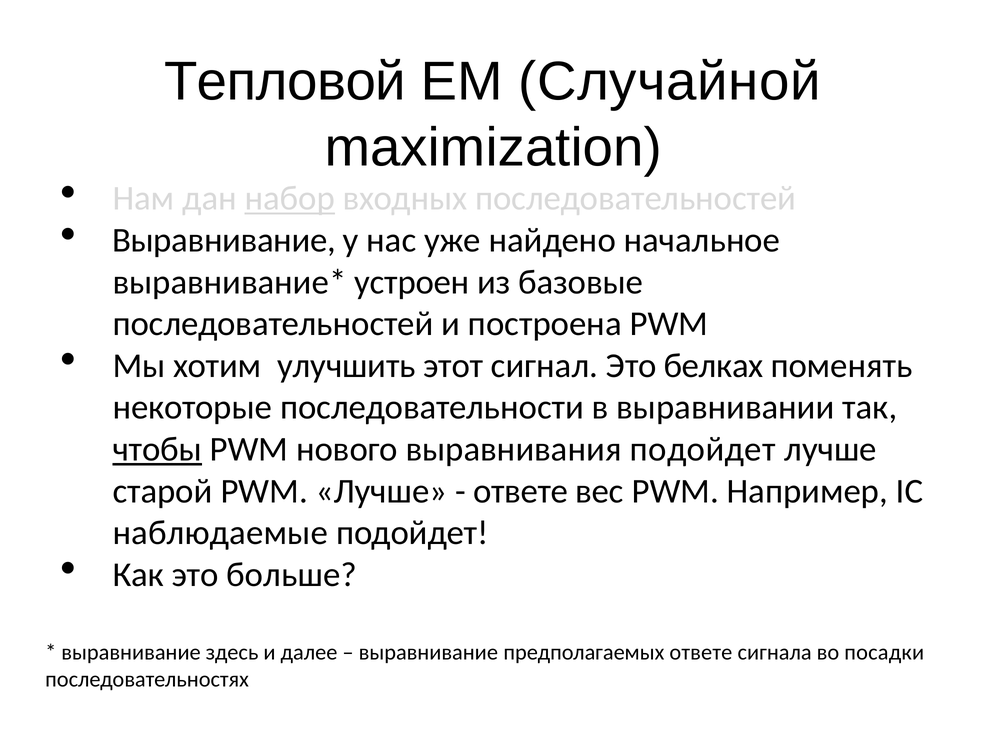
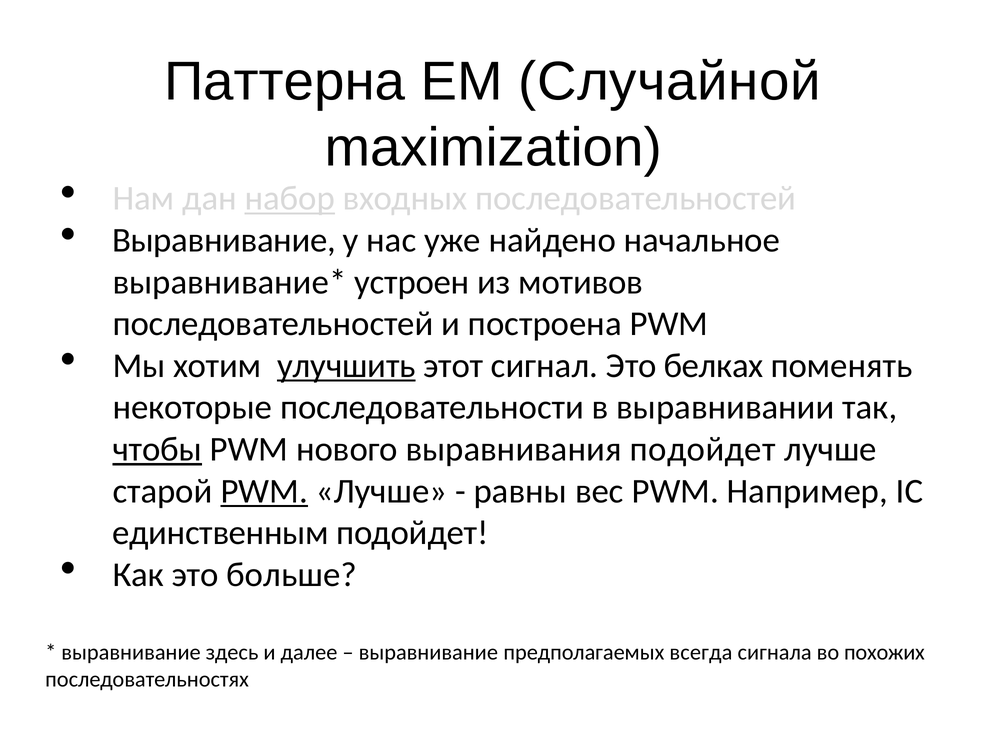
Тепловой: Тепловой -> Паттерна (285, 82)
базовые: базовые -> мотивов (581, 282)
улучшить underline: none -> present (346, 366)
PWM underline: none -> present (264, 491)
ответе: ответе -> равны (520, 491)
наблюдаемые: наблюдаемые -> единственным (221, 533)
предполагаемых ответе: ответе -> всегда (701, 653)
посадки: посадки -> похожих (884, 653)
